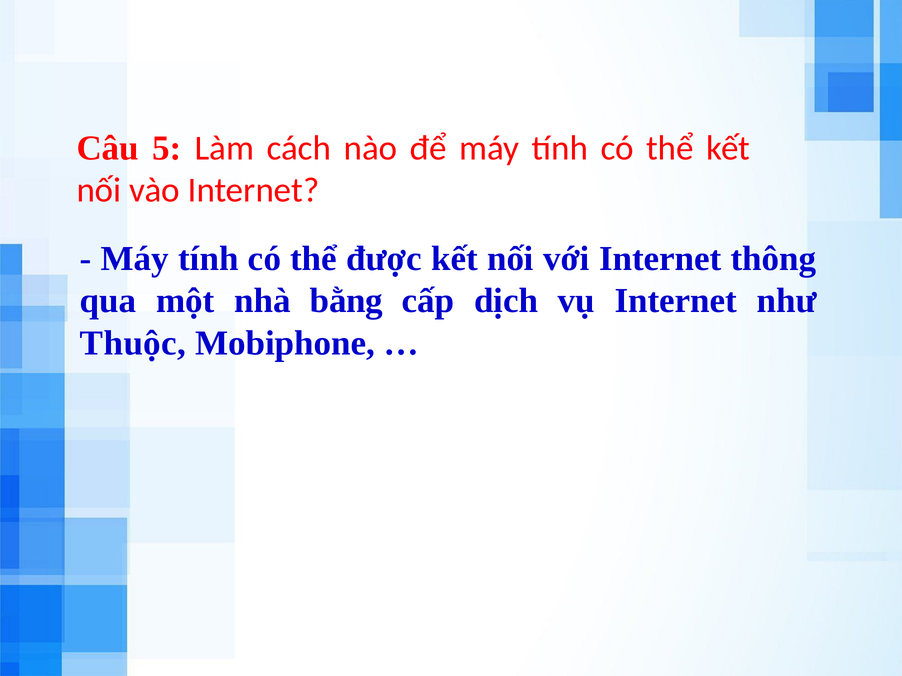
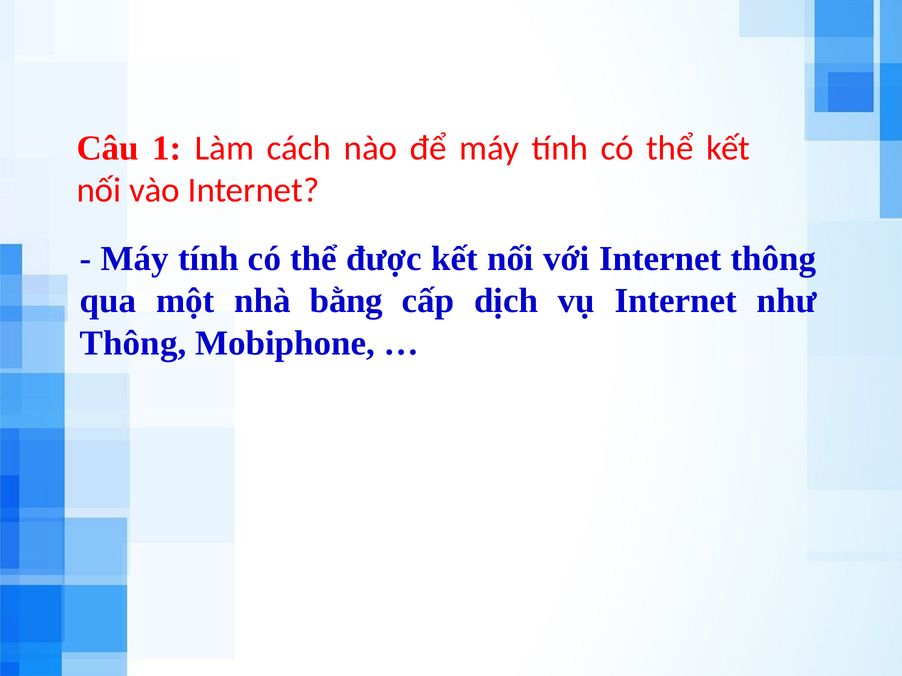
5: 5 -> 1 (167, 148)
Thuộc: Thuộc -> Thông (133, 343)
